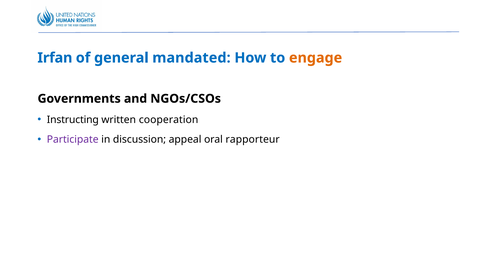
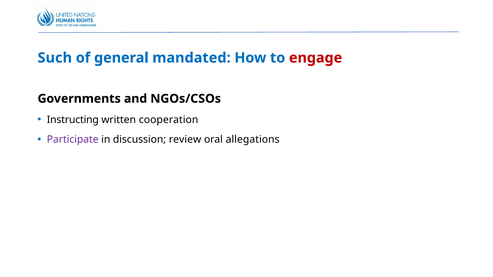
Irfan: Irfan -> Such (55, 58)
engage colour: orange -> red (316, 58)
appeal: appeal -> review (185, 140)
rapporteur: rapporteur -> allegations (253, 140)
